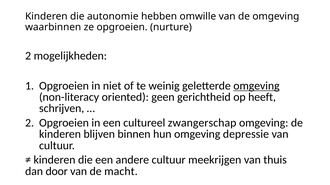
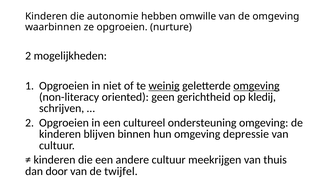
weinig underline: none -> present (164, 86)
heeft: heeft -> kledij (262, 97)
zwangerschap: zwangerschap -> ondersteuning (202, 123)
macht: macht -> twijfel (121, 172)
